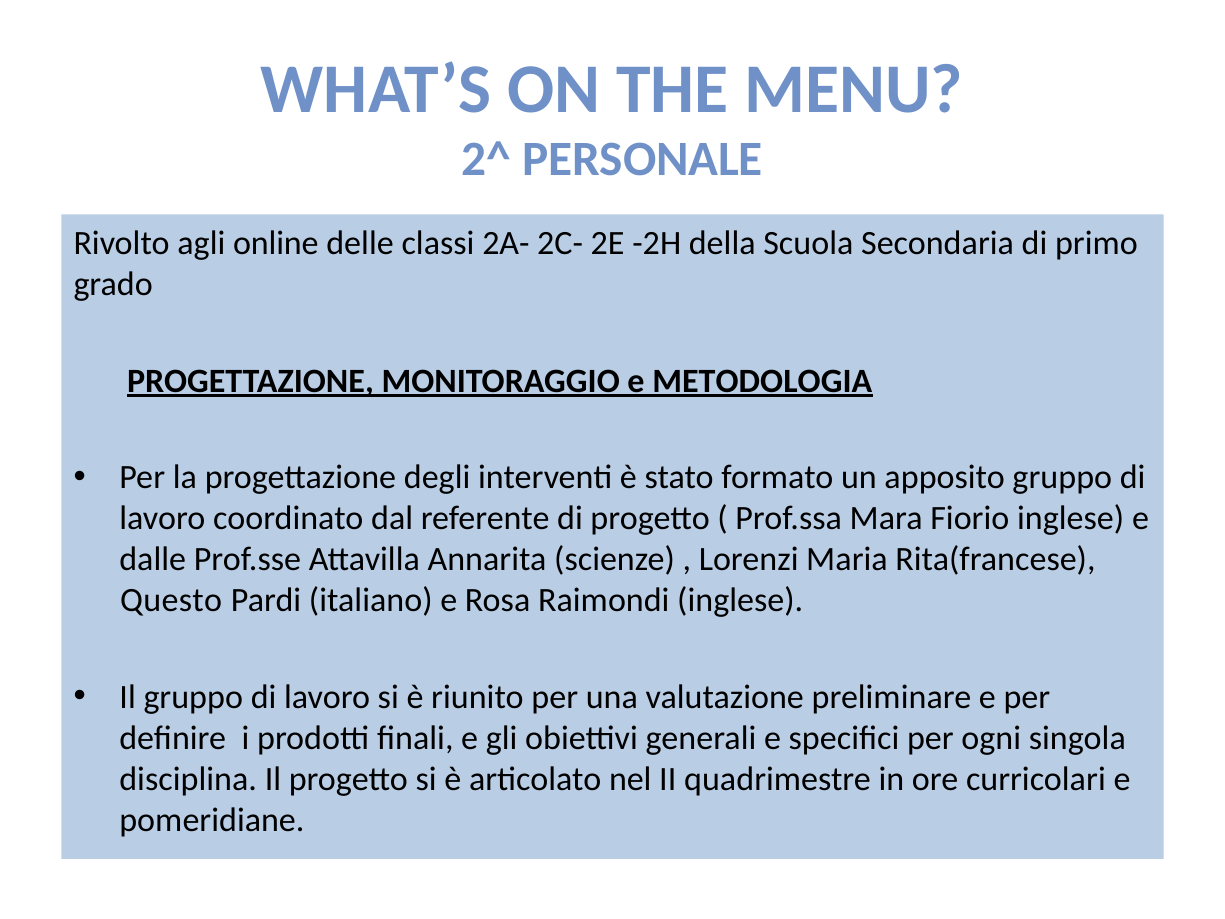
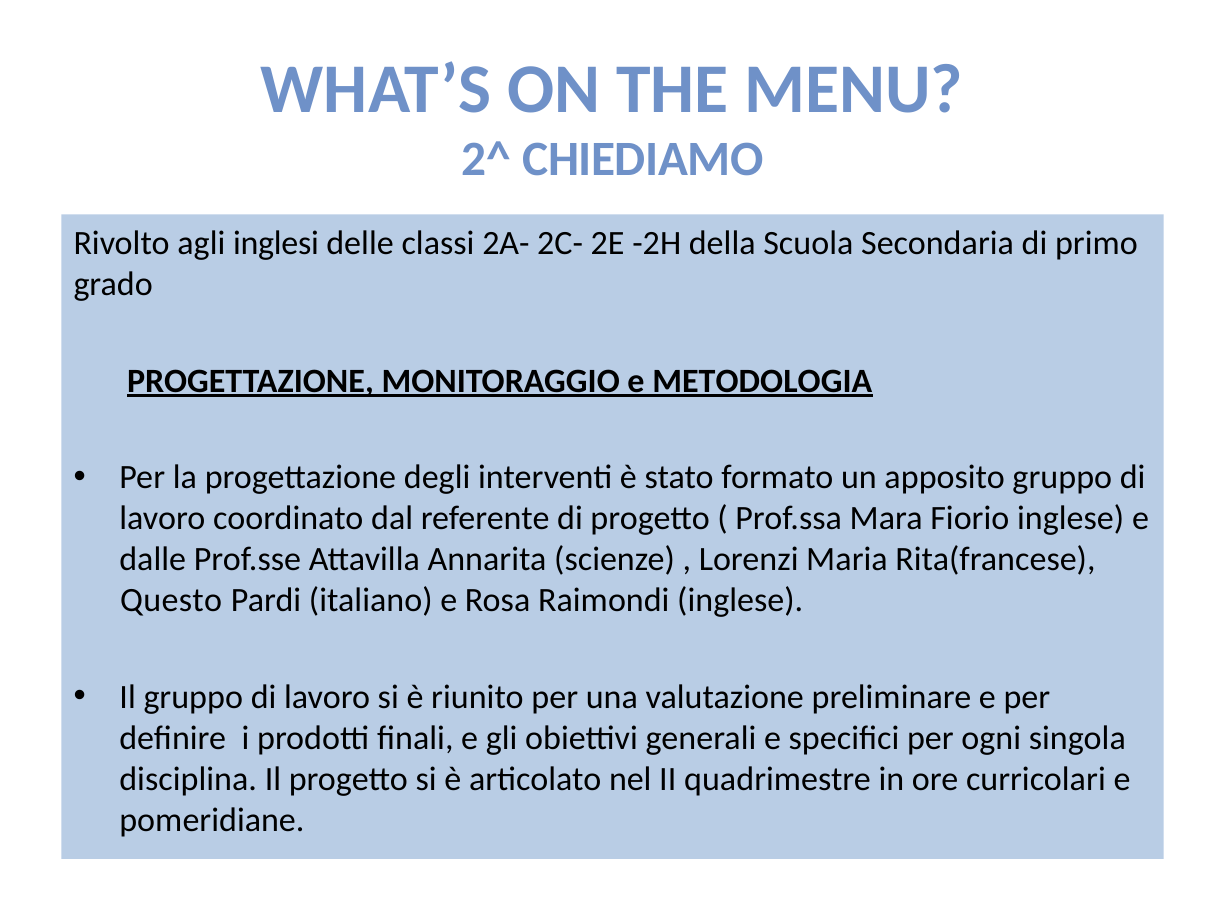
PERSONALE: PERSONALE -> CHIEDIAMO (643, 160)
online: online -> inglesi (276, 243)
